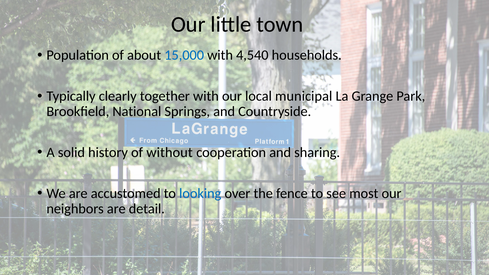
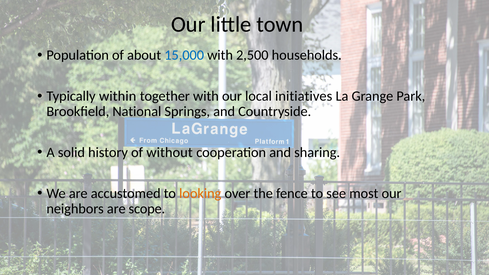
4,540: 4,540 -> 2,500 (252, 55)
clearly: clearly -> within (118, 96)
municipal: municipal -> initiatives (304, 96)
looking colour: blue -> orange (200, 193)
detail: detail -> scope (147, 209)
